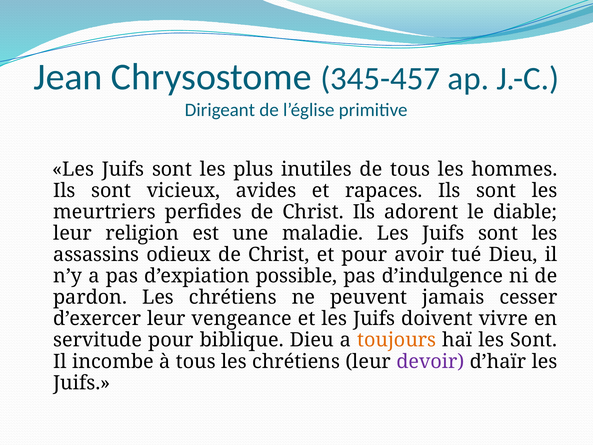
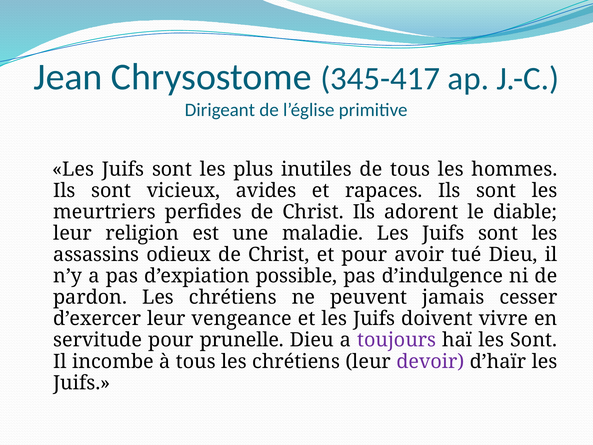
345-457: 345-457 -> 345-417 (380, 79)
biblique: biblique -> prunelle (242, 340)
toujours colour: orange -> purple (397, 340)
